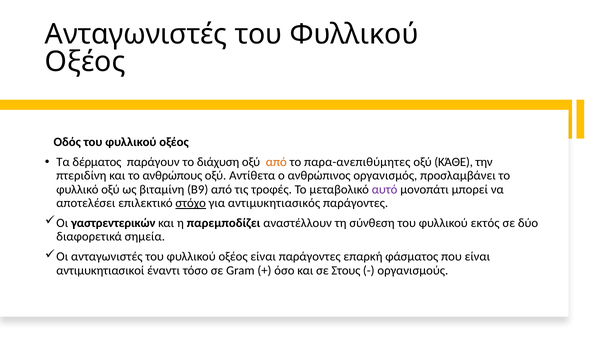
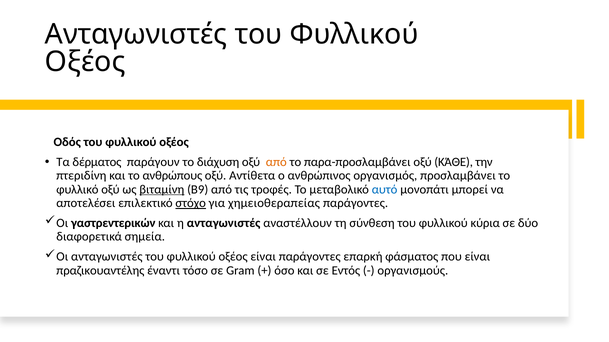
παρα-ανεπιθύμητες: παρα-ανεπιθύμητες -> παρα-προσλαμβάνει (357, 162)
βιταμίνη underline: none -> present (162, 190)
αυτό colour: purple -> blue (385, 190)
αντιμυκητιασικός: αντιμυκητιασικός -> χημειοθεραπείας (274, 203)
η παρεμποδίζει: παρεμποδίζει -> ανταγωνιστές (224, 223)
εκτός: εκτός -> κύρια (485, 223)
αντιμυκητιασικοί: αντιμυκητιασικοί -> πραζικουαντέλης (100, 271)
Στους: Στους -> Εντός (346, 271)
